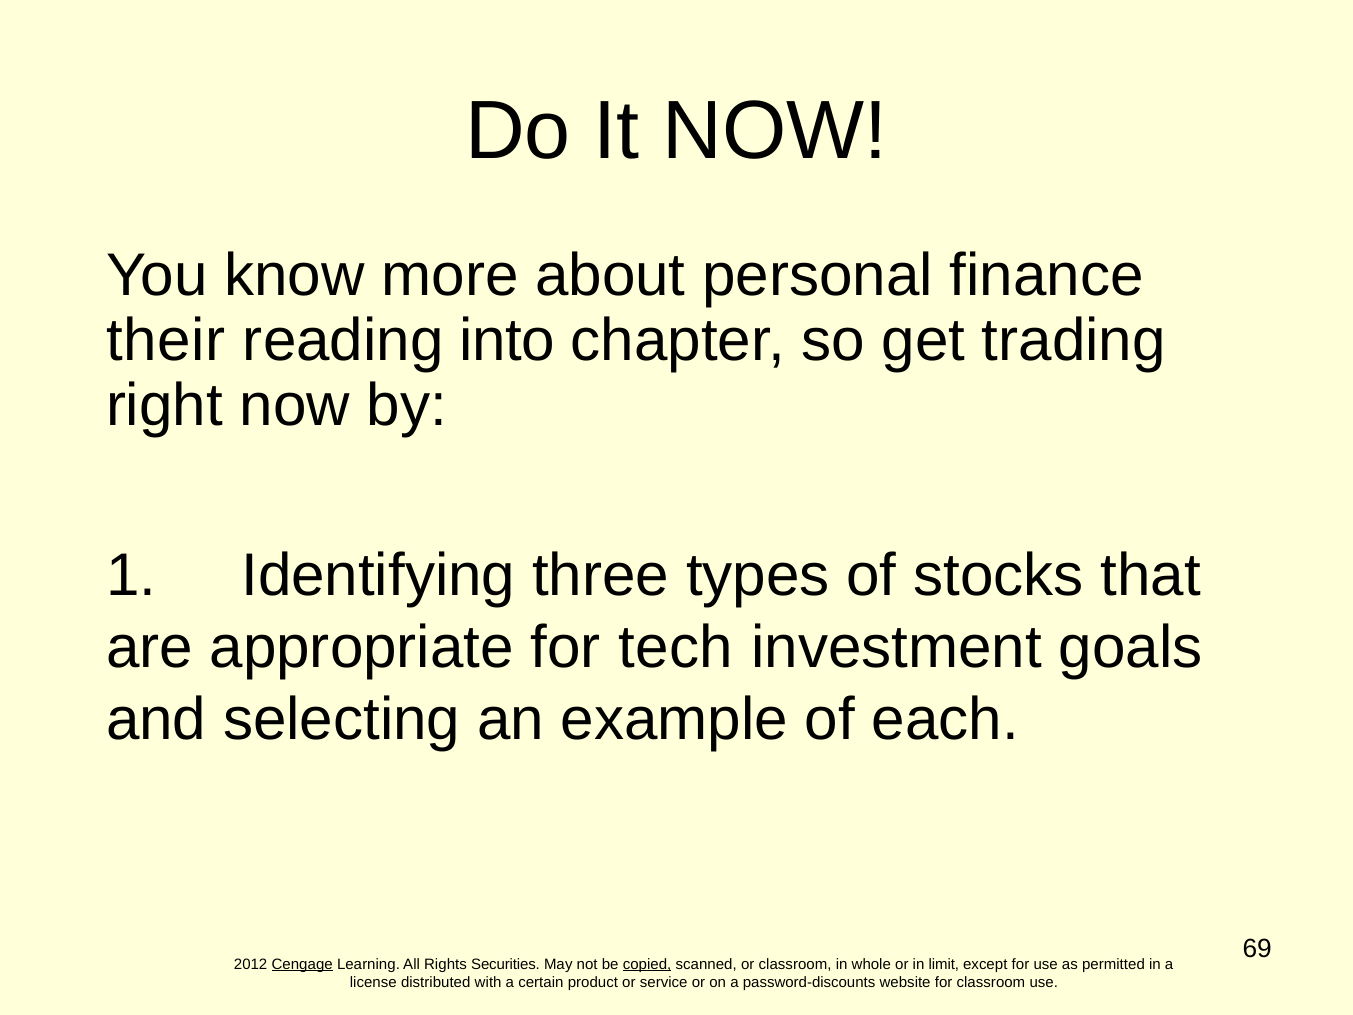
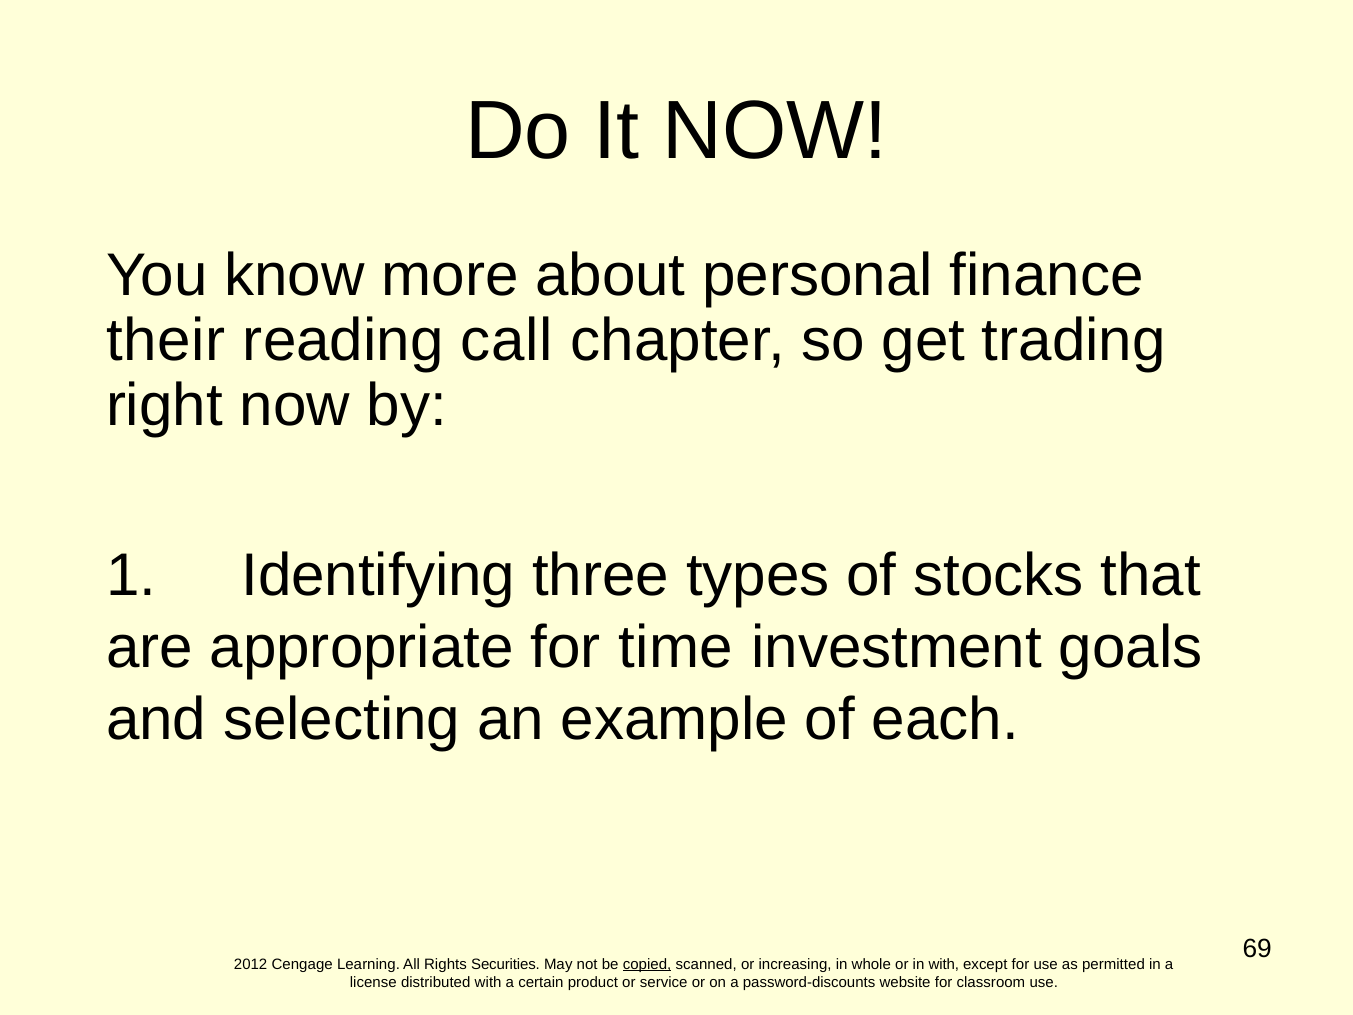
into: into -> call (507, 341)
tech: tech -> time (676, 647)
Cengage underline: present -> none (302, 964)
or classroom: classroom -> increasing (795, 964)
in limit: limit -> with (944, 964)
